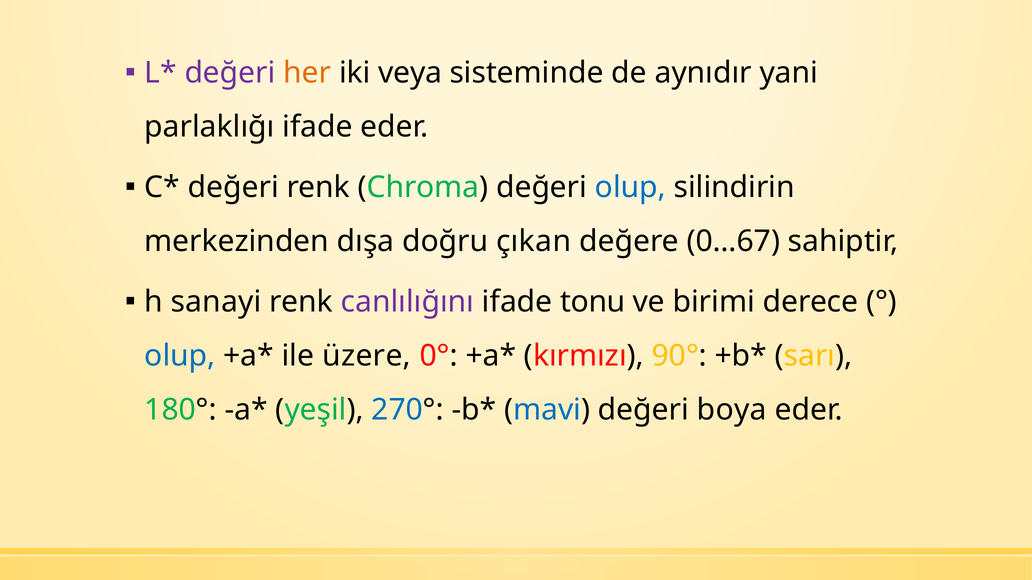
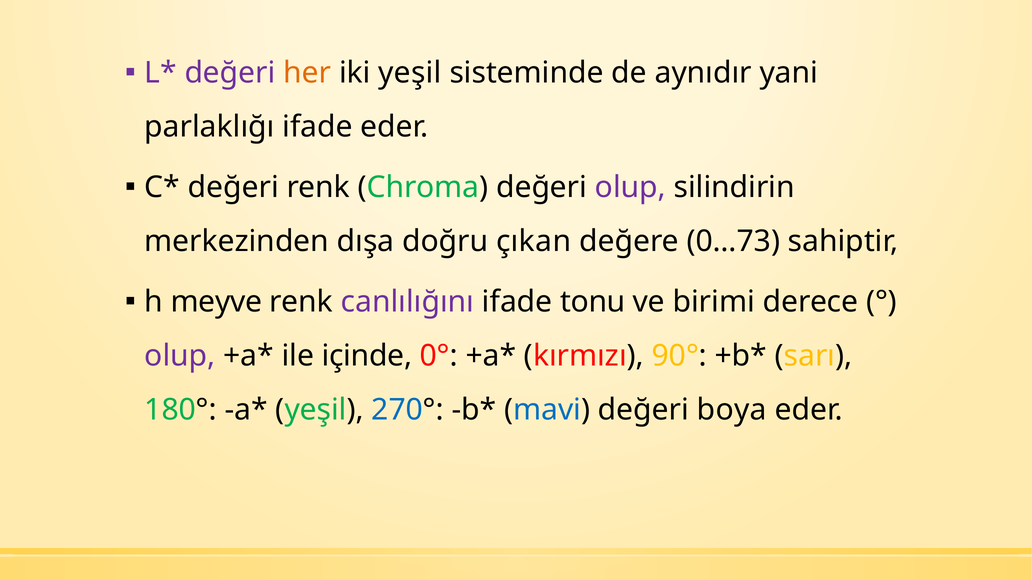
iki veya: veya -> yeşil (410, 73)
olup colour: blue -> purple (630, 188)
0…67: 0…67 -> 0…73 (733, 242)
sanayi: sanayi -> meyve (216, 302)
olup colour: blue -> purple (180, 356)
üzere: üzere -> içinde (367, 356)
